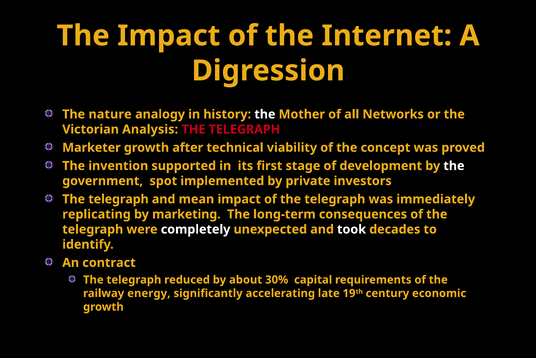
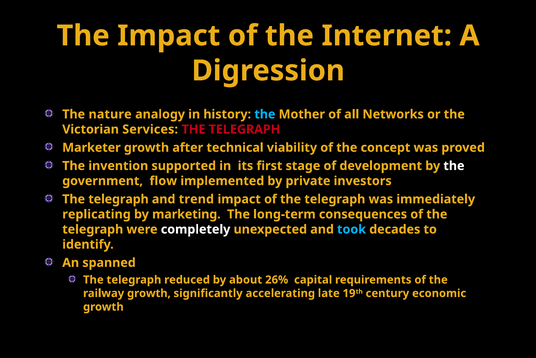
the colour: white -> light blue (265, 114)
Analysis: Analysis -> Services (150, 129)
spot: spot -> flow (163, 181)
mean: mean -> trend (196, 199)
took colour: white -> light blue (352, 229)
contract: contract -> spanned (109, 262)
30%: 30% -> 26% (277, 279)
railway energy: energy -> growth (149, 293)
